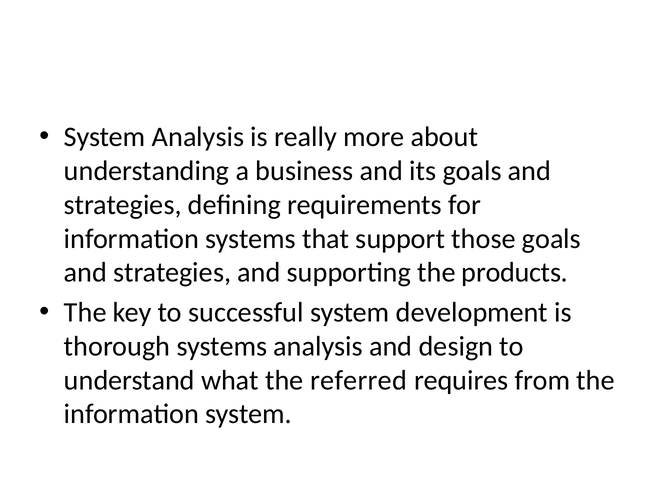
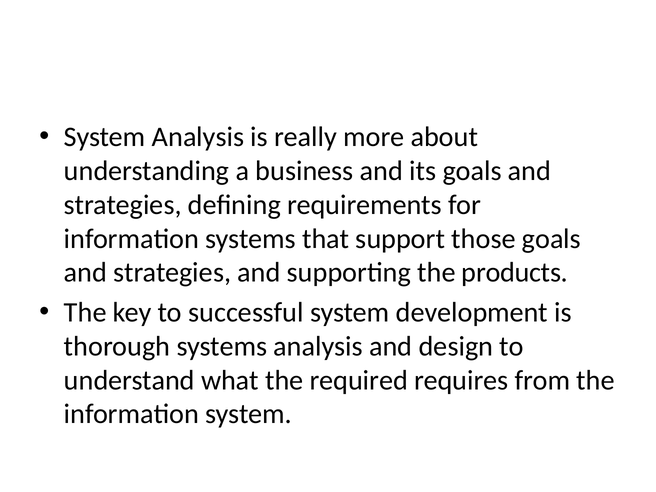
referred: referred -> required (359, 380)
